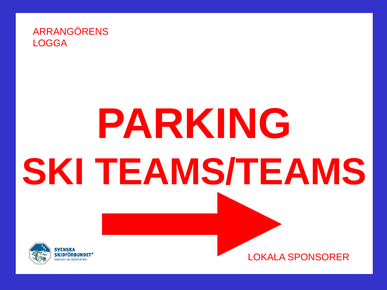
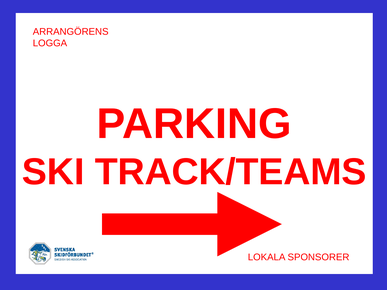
TEAMS/TEAMS: TEAMS/TEAMS -> TRACK/TEAMS (231, 172)
